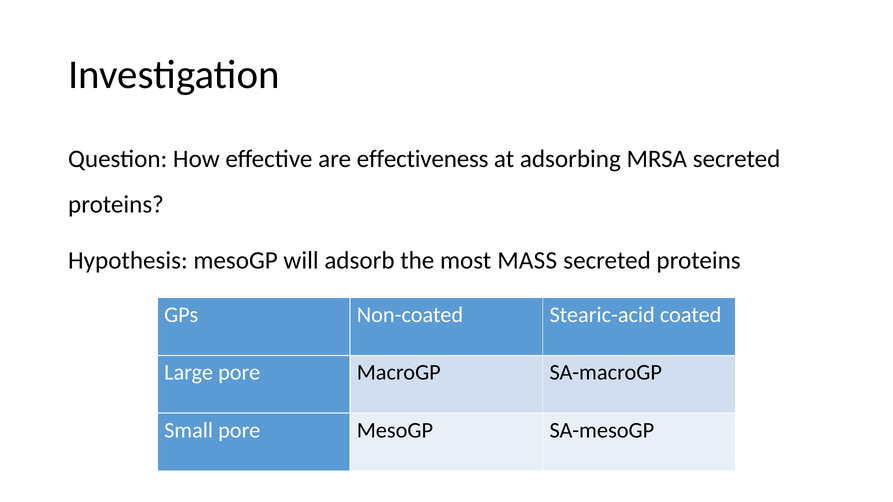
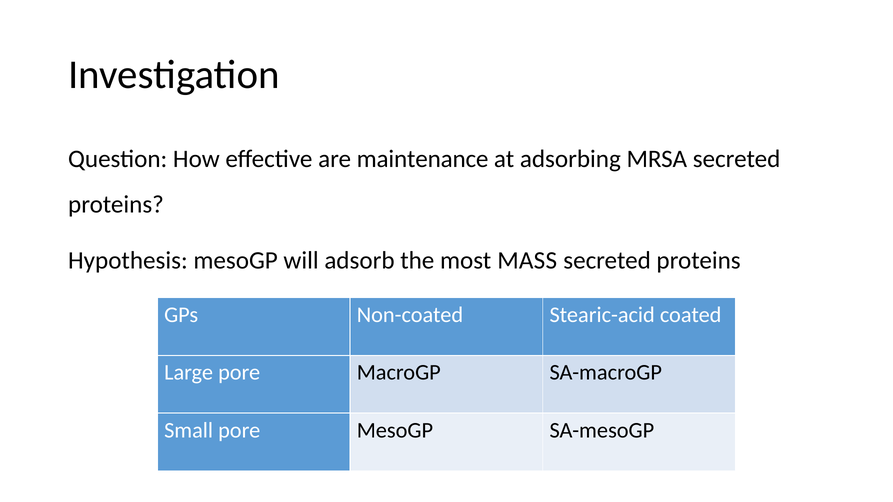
effectiveness: effectiveness -> maintenance (423, 159)
